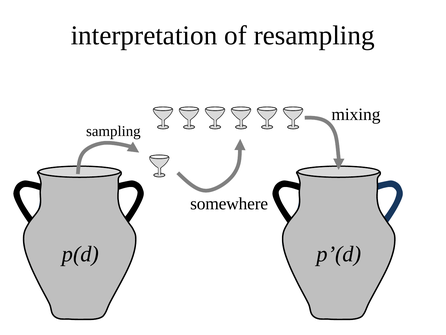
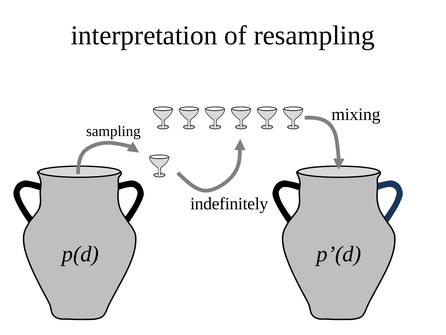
somewhere: somewhere -> indefinitely (229, 203)
